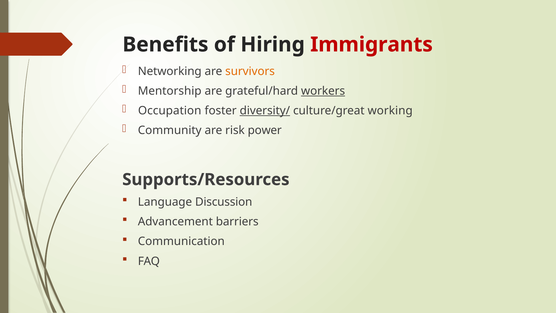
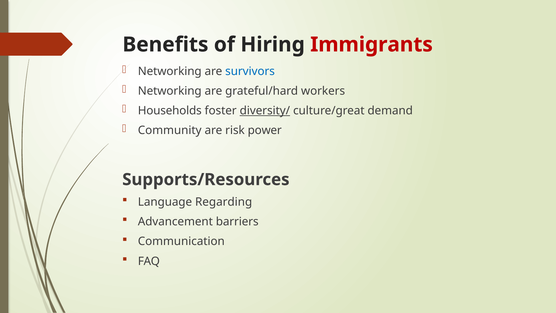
survivors colour: orange -> blue (250, 71)
Mentorship: Mentorship -> Networking (170, 91)
workers underline: present -> none (323, 91)
Occupation: Occupation -> Households (170, 111)
working: working -> demand (390, 111)
Discussion: Discussion -> Regarding (224, 202)
